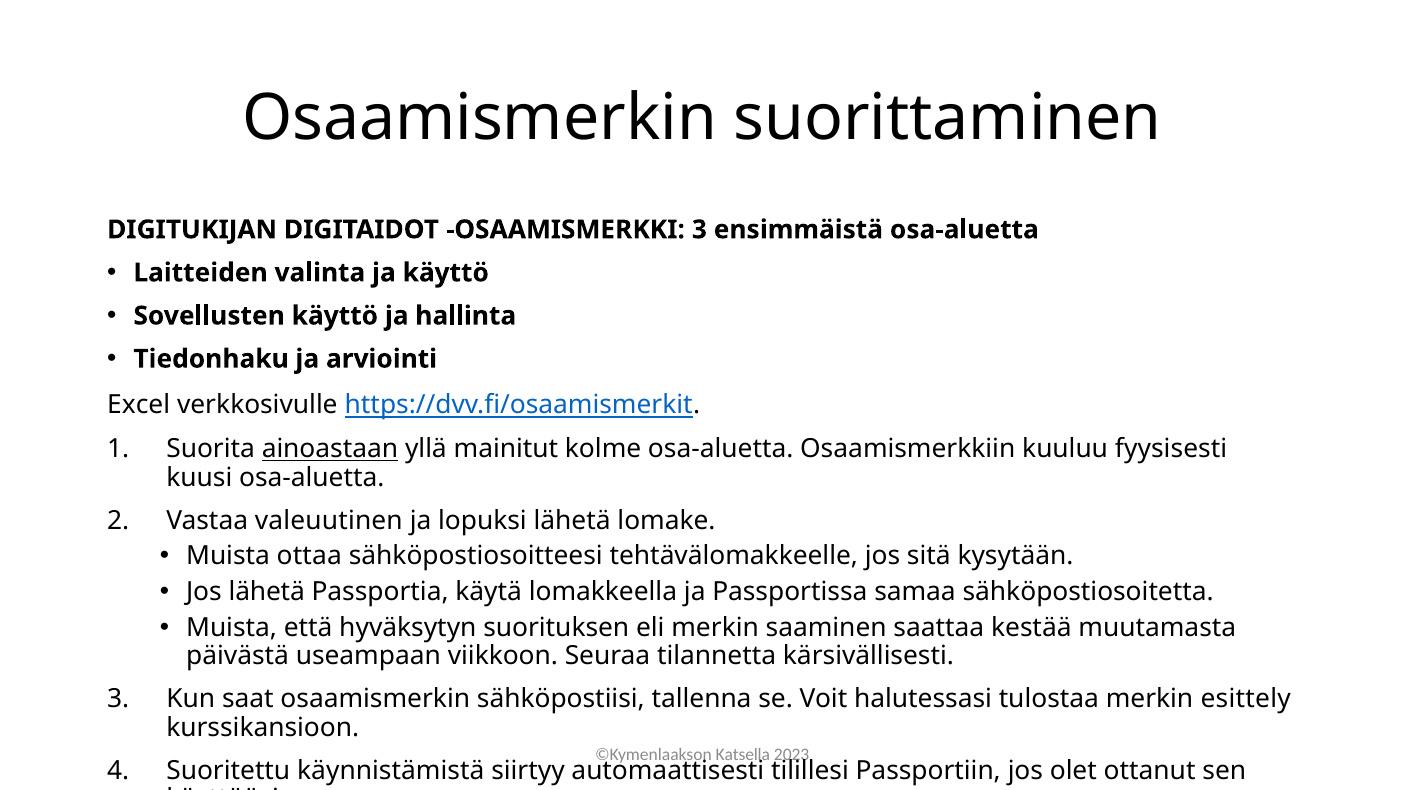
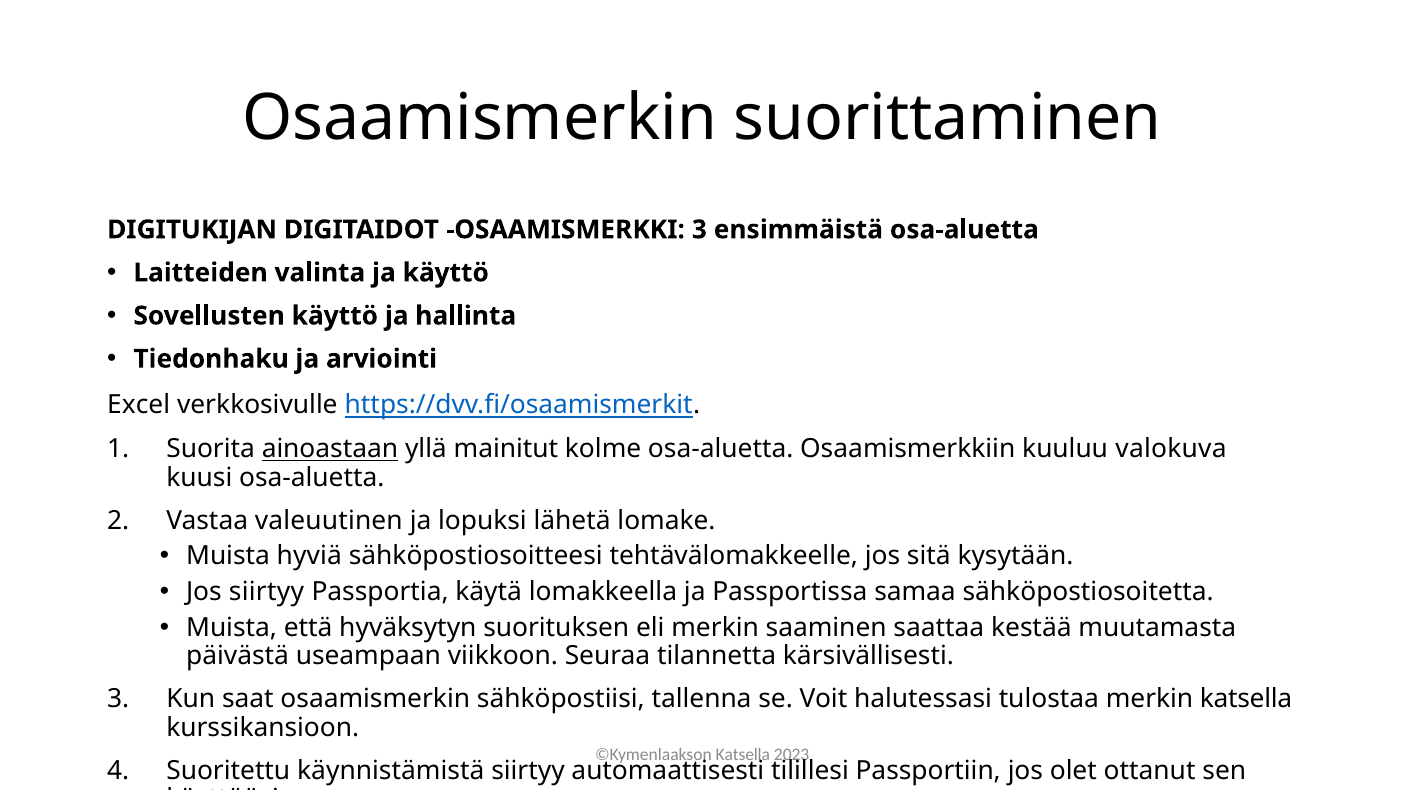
fyysisesti: fyysisesti -> valokuva (1171, 449)
ottaa: ottaa -> hyviä (309, 556)
Jos lähetä: lähetä -> siirtyy (267, 592)
merkin esittely: esittely -> katsella (1246, 699)
